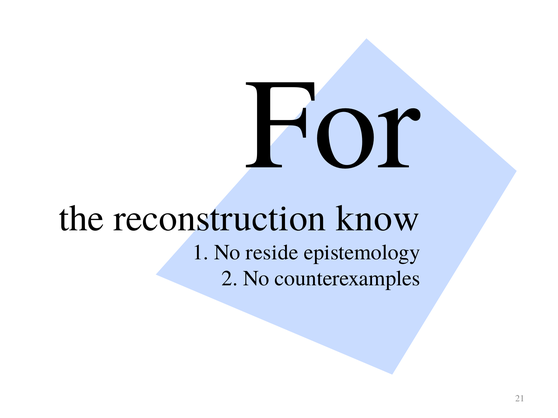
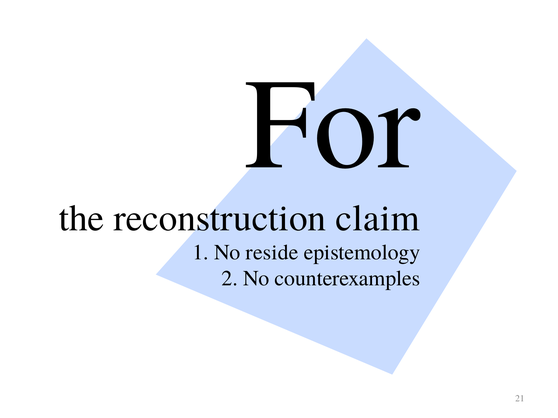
know: know -> claim (378, 218)
